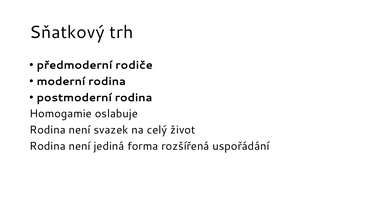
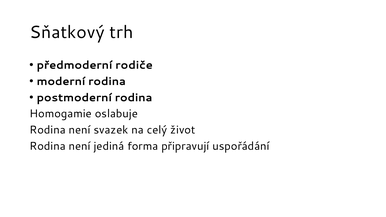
rozšířená: rozšířená -> připravují (185, 146)
